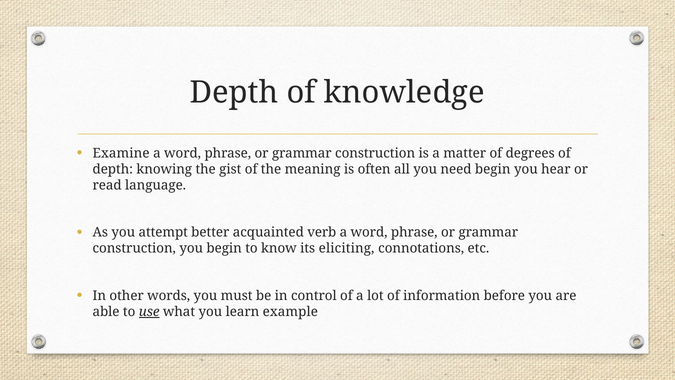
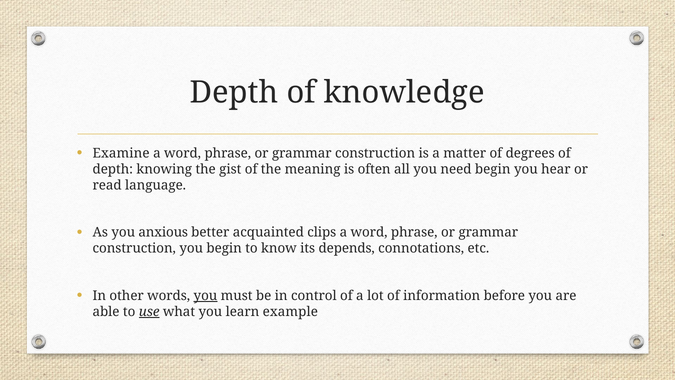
attempt: attempt -> anxious (163, 232)
verb: verb -> clips (322, 232)
eliciting: eliciting -> depends (347, 248)
you underline: none -> present (205, 296)
